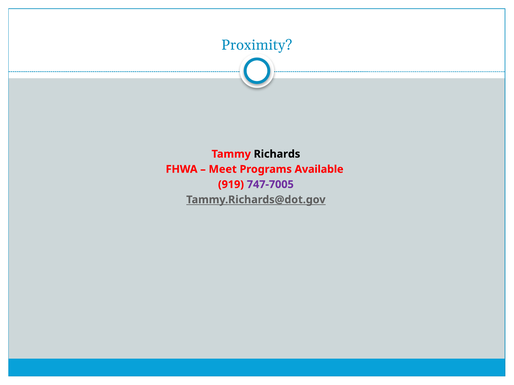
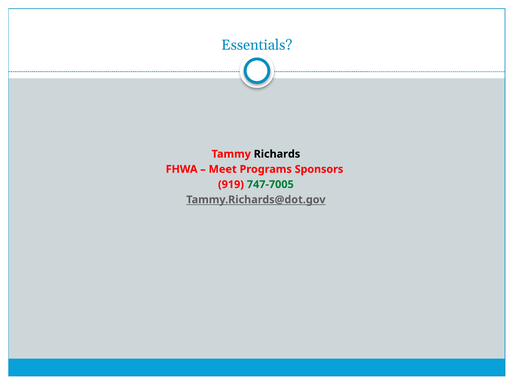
Proximity: Proximity -> Essentials (257, 45)
Available: Available -> Sponsors (319, 169)
747-7005 colour: purple -> green (270, 185)
